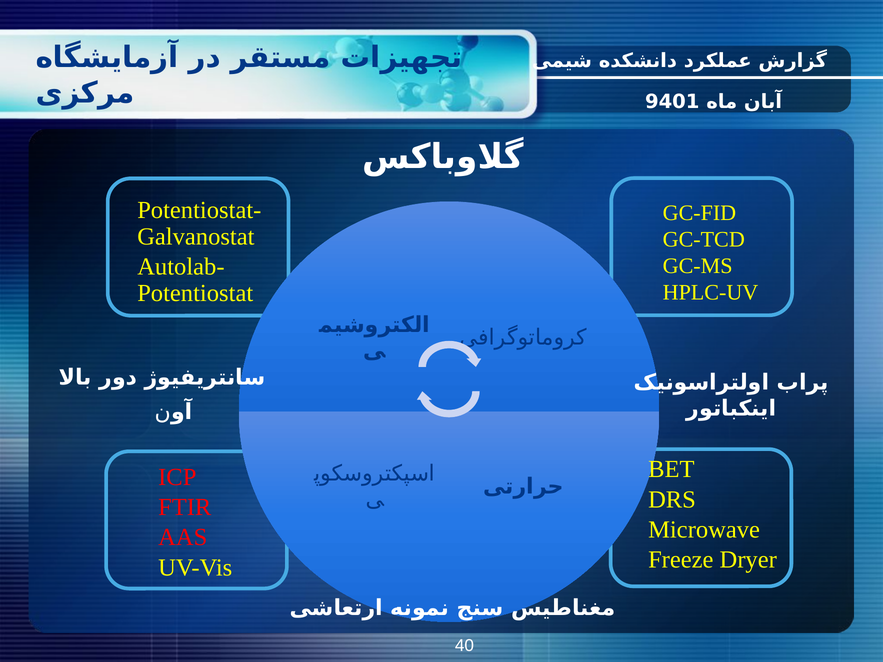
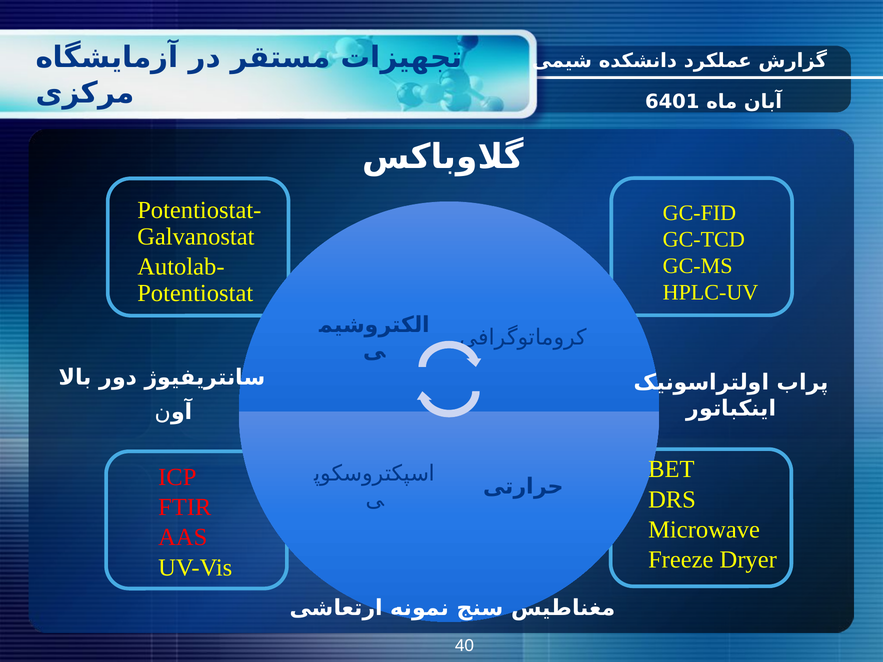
9401: 9401 -> 6401 (672, 102)
